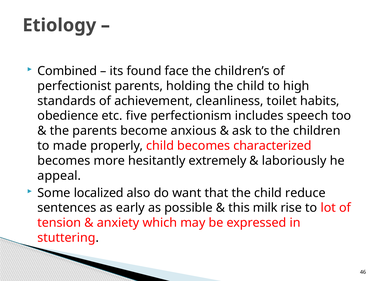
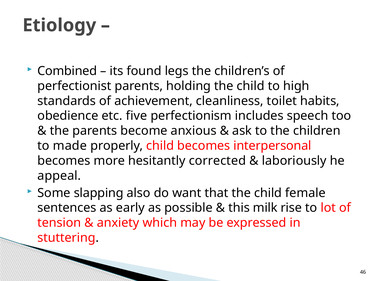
face: face -> legs (177, 71)
characterized: characterized -> interpersonal (272, 146)
extremely: extremely -> corrected (217, 161)
localized: localized -> slapping (99, 193)
reduce: reduce -> female (305, 193)
